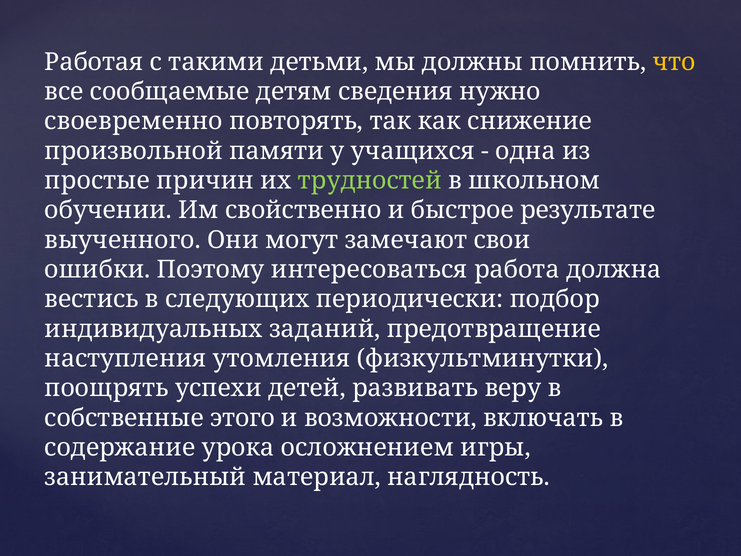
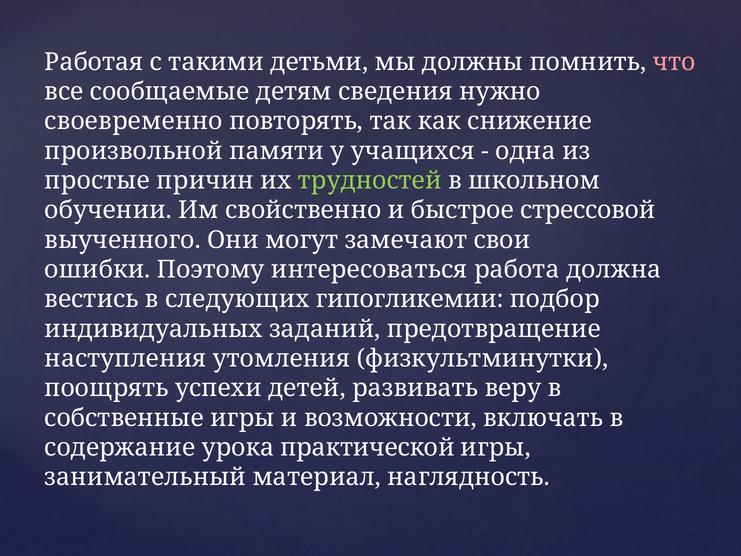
что colour: yellow -> pink (674, 62)
результате: результате -> стрессовой (588, 210)
периодически: периодически -> гипогликемии (410, 299)
собственные этого: этого -> игры (242, 418)
осложнением: осложнением -> практической (368, 447)
